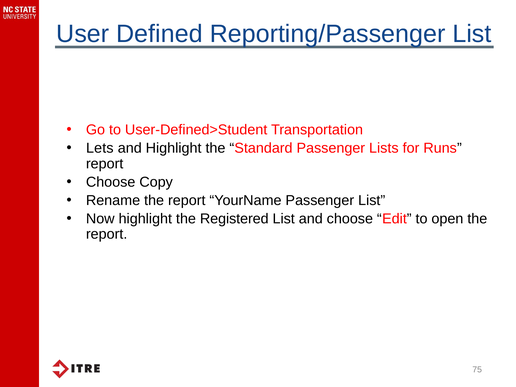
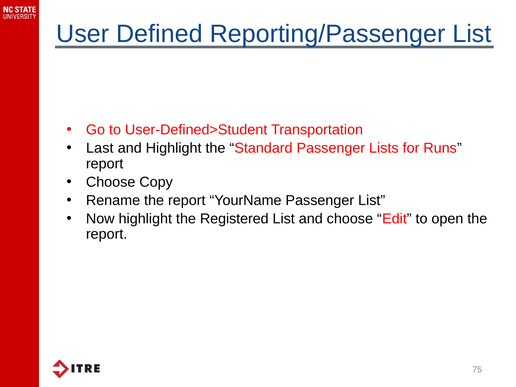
Lets: Lets -> Last (100, 148)
